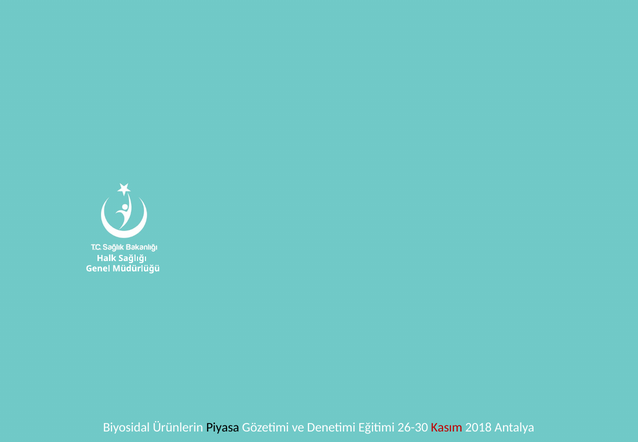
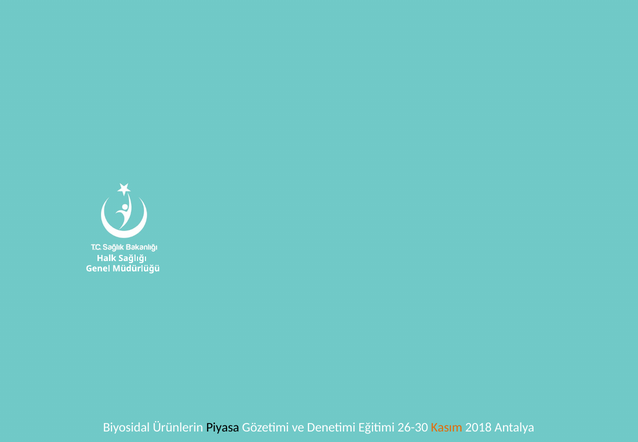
Kasım colour: red -> orange (447, 427)
